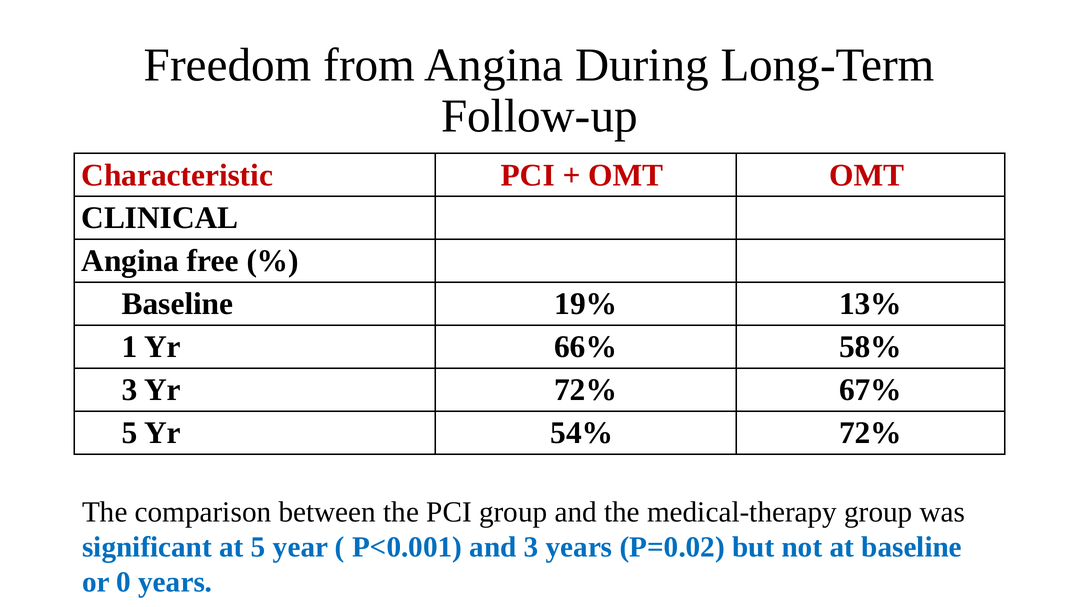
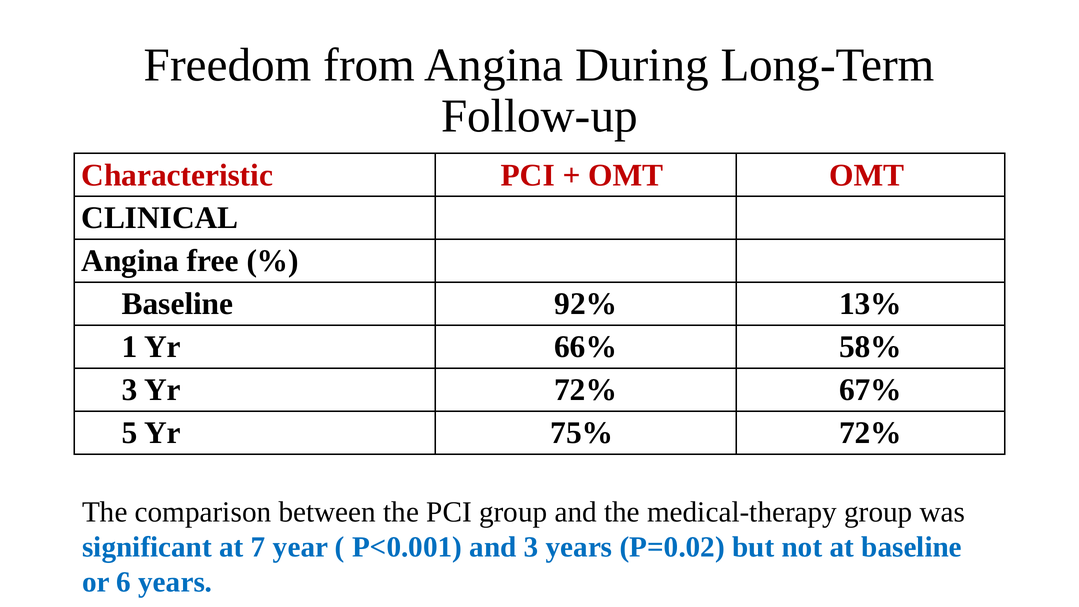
19%: 19% -> 92% (586, 304)
54%: 54% -> 75% (582, 433)
at 5: 5 -> 7 (258, 547)
0: 0 -> 6 (124, 582)
